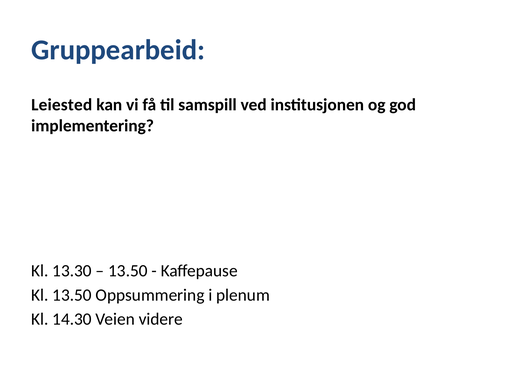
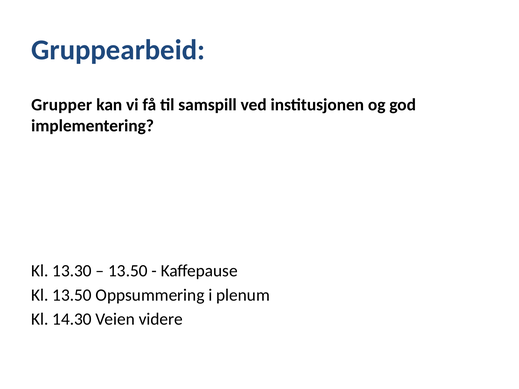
Leiested: Leiested -> Grupper (62, 105)
